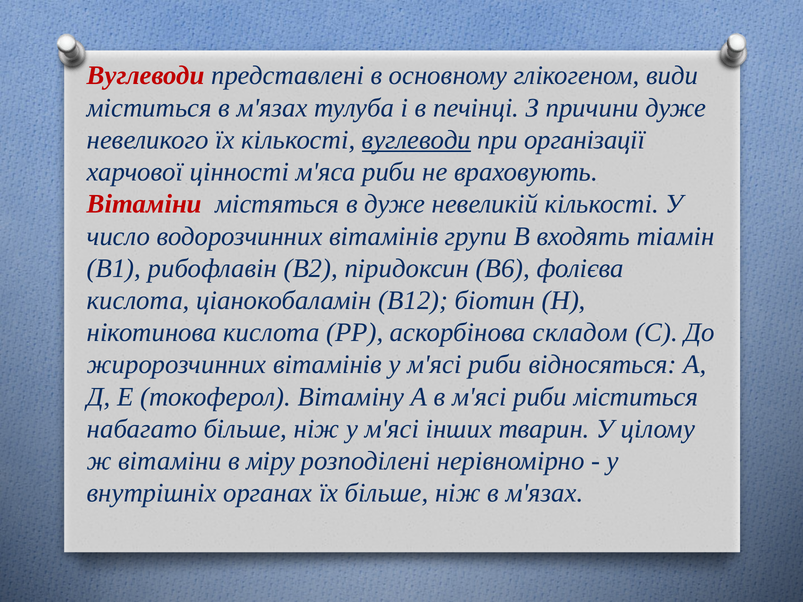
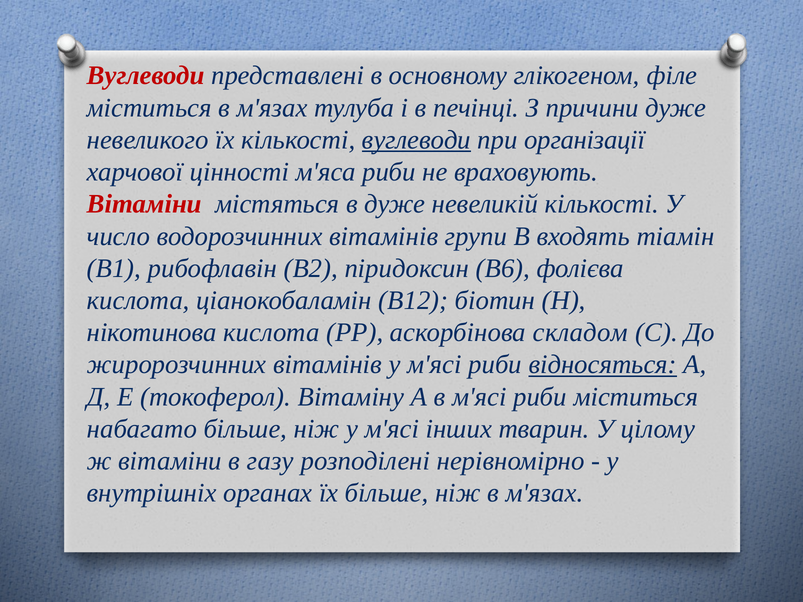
види: види -> філе (672, 76)
відносяться underline: none -> present (603, 365)
міру: міру -> газу (270, 461)
